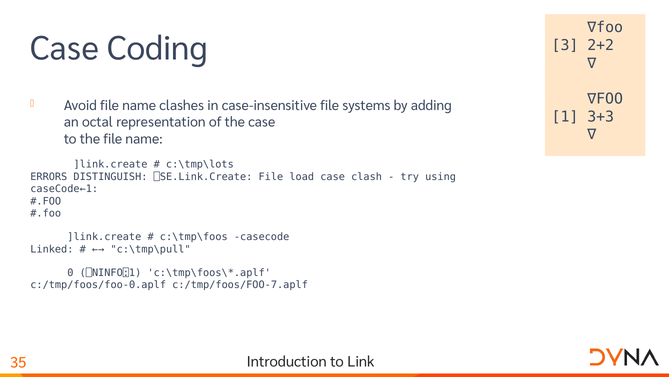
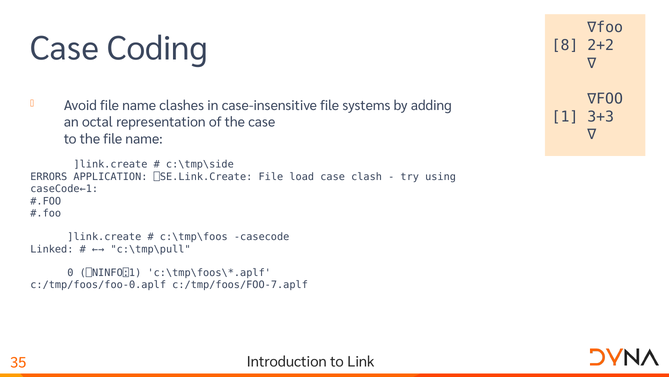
3: 3 -> 8 (565, 45)
c:\tmp\lots: c:\tmp\lots -> c:\tmp\side (200, 164)
DISTINGUISH: DISTINGUISH -> APPLICATION (110, 176)
